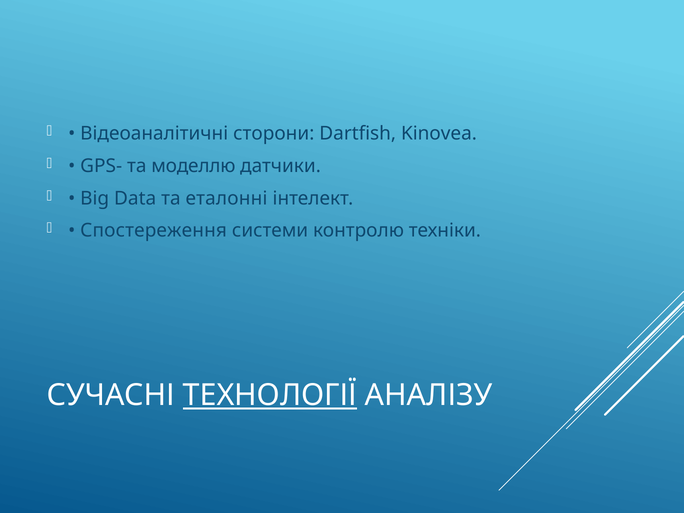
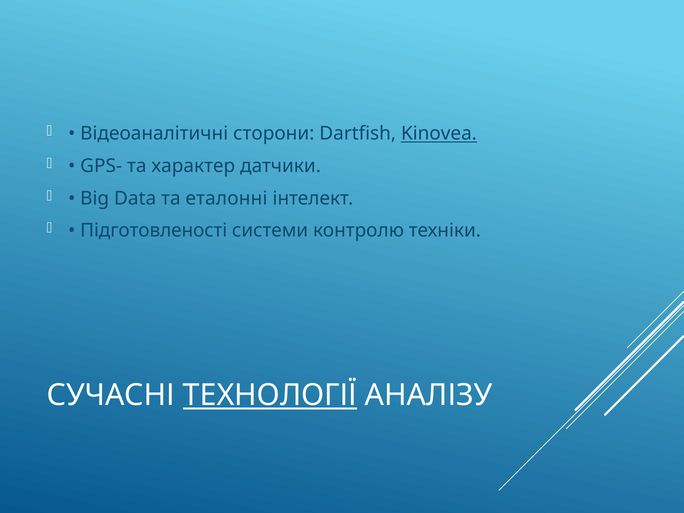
Kinovea underline: none -> present (439, 134)
моделлю: моделлю -> характер (193, 166)
Спостереження: Спостереження -> Підготовленості (154, 231)
